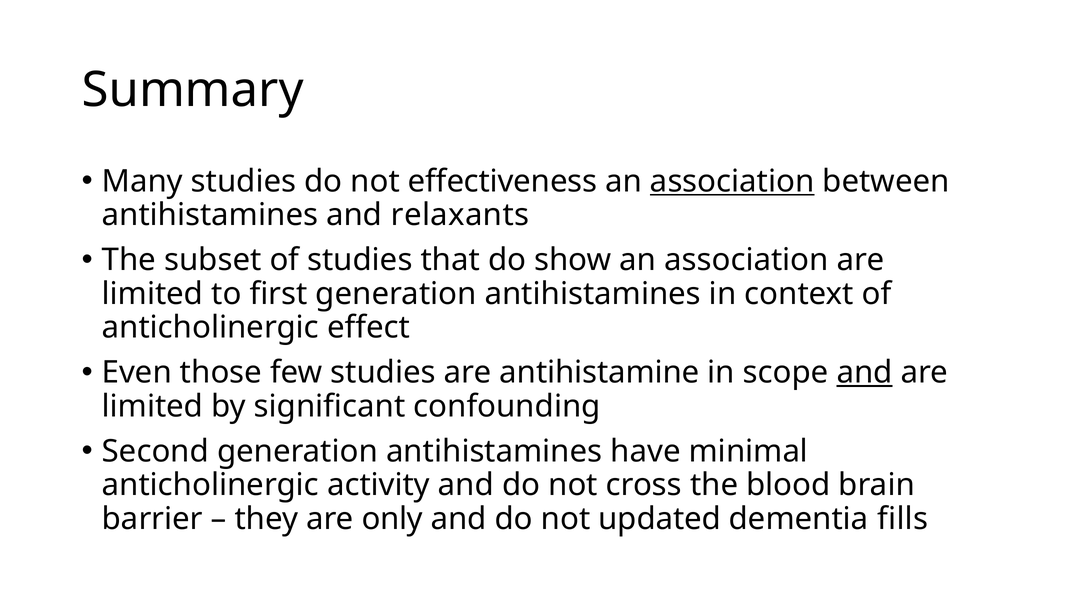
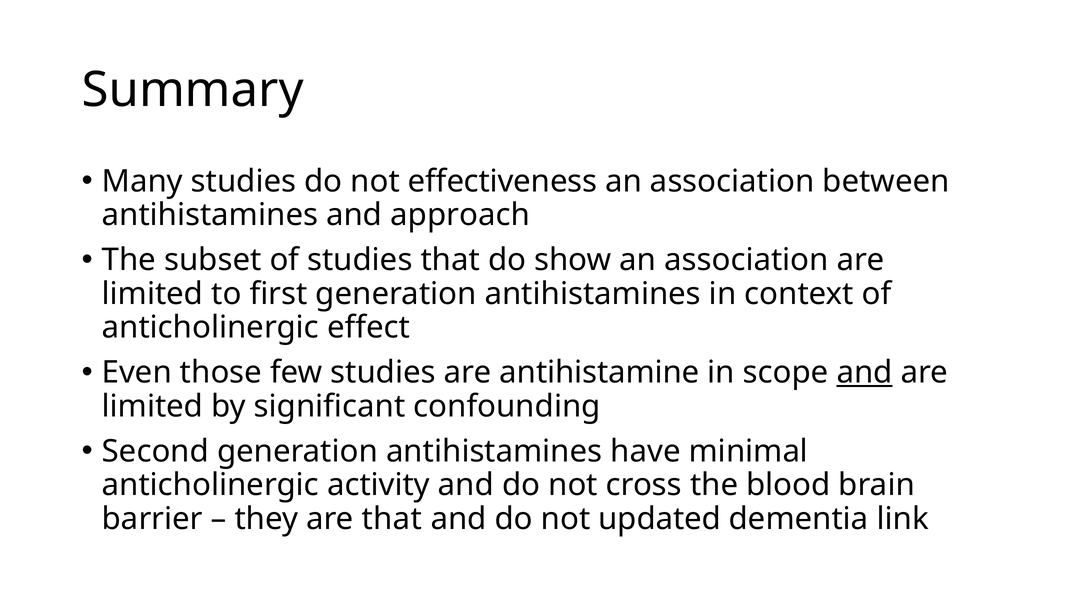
association underline: present -> none (732, 181)
relaxants: relaxants -> approach (460, 215)
are only: only -> that (392, 519)
fills: fills -> link (903, 519)
